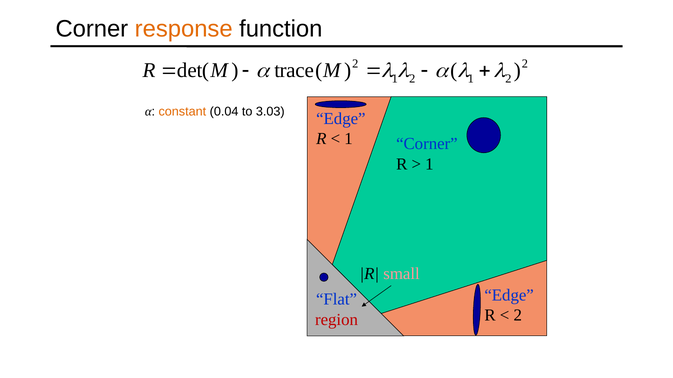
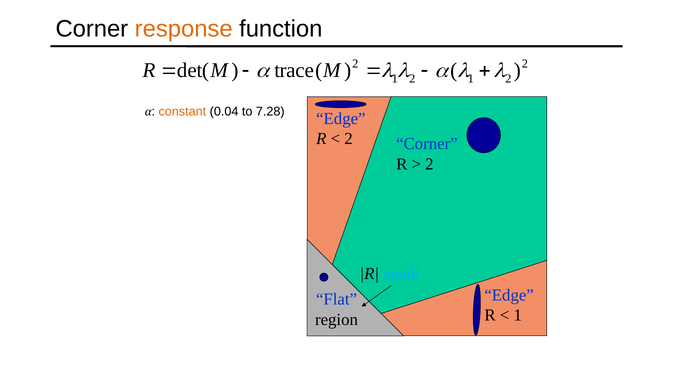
3.03: 3.03 -> 7.28 (270, 112)
1: 1 -> 2 (348, 139)
1: 1 -> 2 (429, 164)
small colour: pink -> light blue (402, 274)
2: 2 -> 1 (518, 316)
region colour: red -> black (336, 320)
